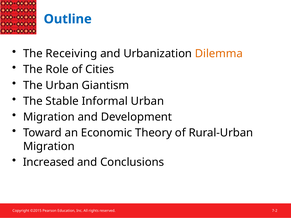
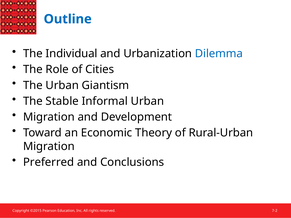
Receiving: Receiving -> Individual (71, 54)
Dilemma colour: orange -> blue (219, 54)
Increased: Increased -> Preferred (49, 162)
